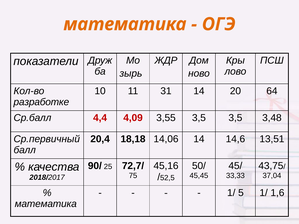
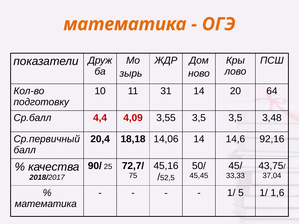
разработке: разработке -> подготовку (41, 102)
13,51: 13,51 -> 92,16 (272, 139)
